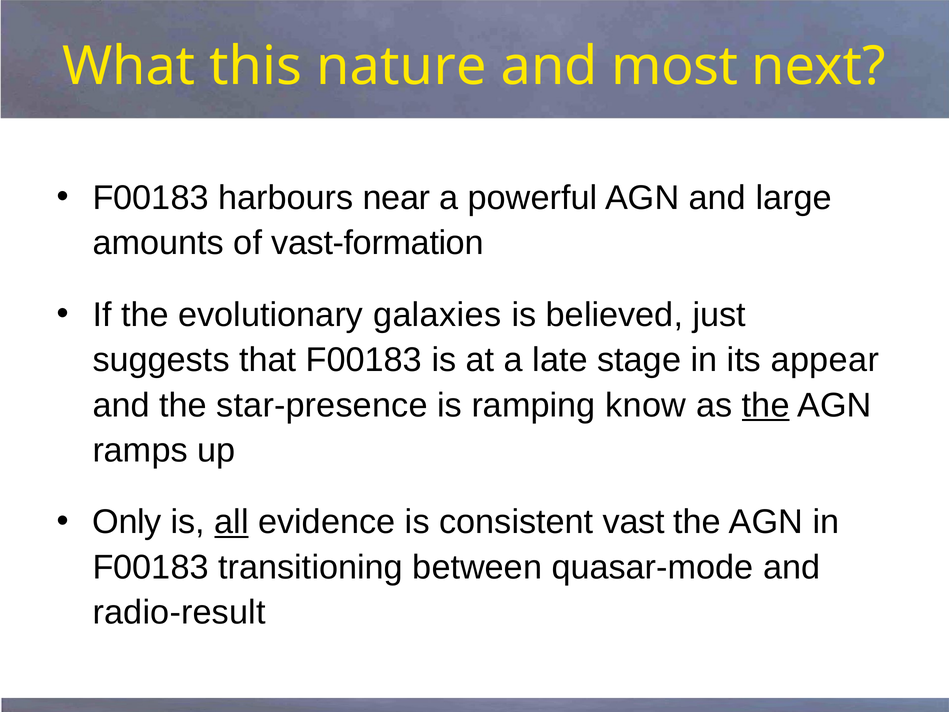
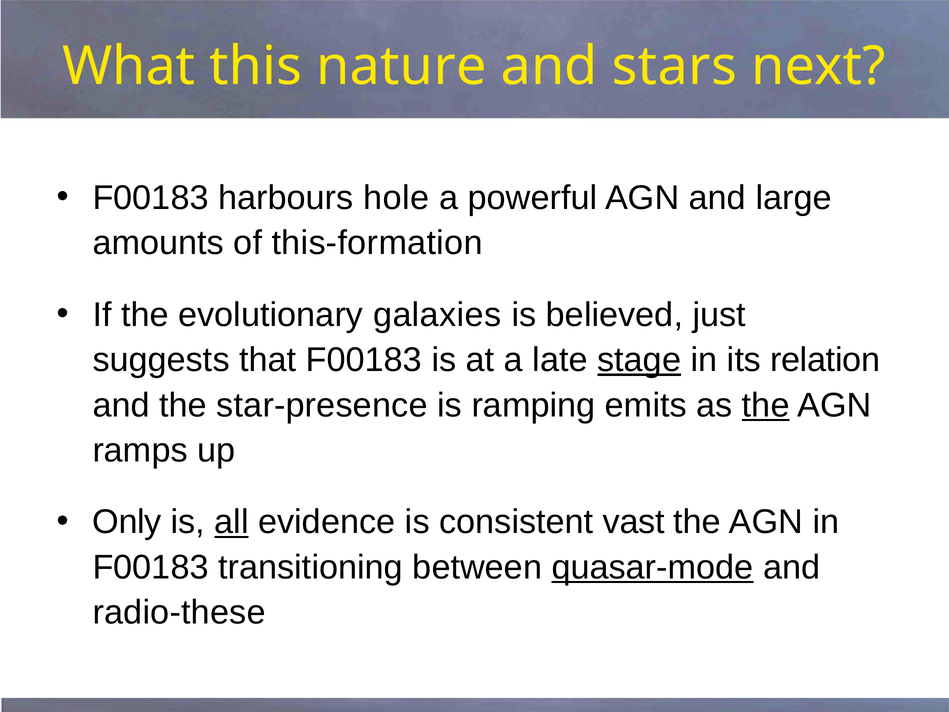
most: most -> stars (674, 66)
near: near -> hole (396, 198)
vast-formation: vast-formation -> this-formation (377, 243)
stage underline: none -> present (639, 360)
appear: appear -> relation (825, 360)
know: know -> emits (646, 405)
quasar-mode underline: none -> present (653, 567)
radio-result: radio-result -> radio-these (179, 612)
